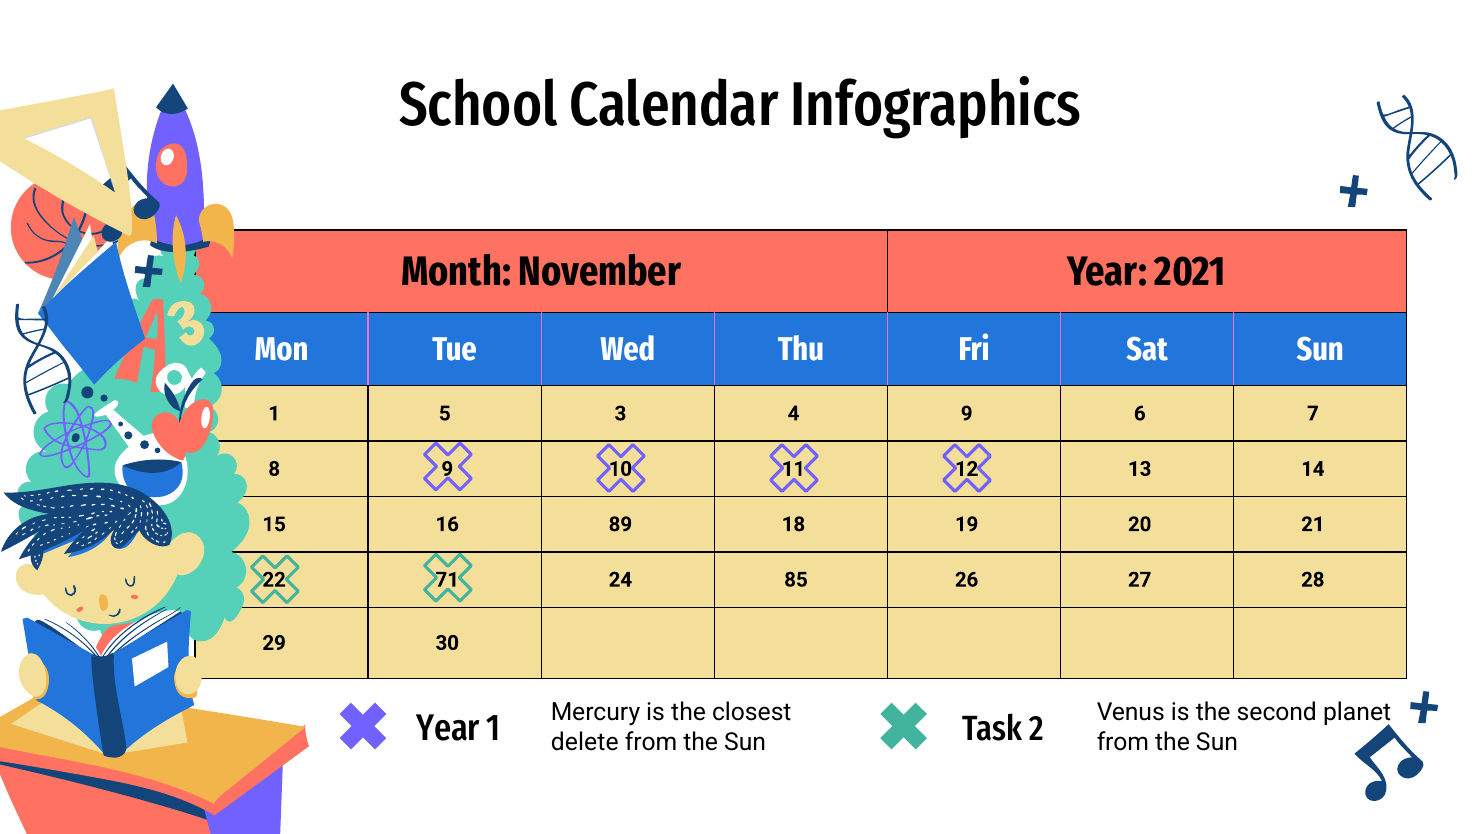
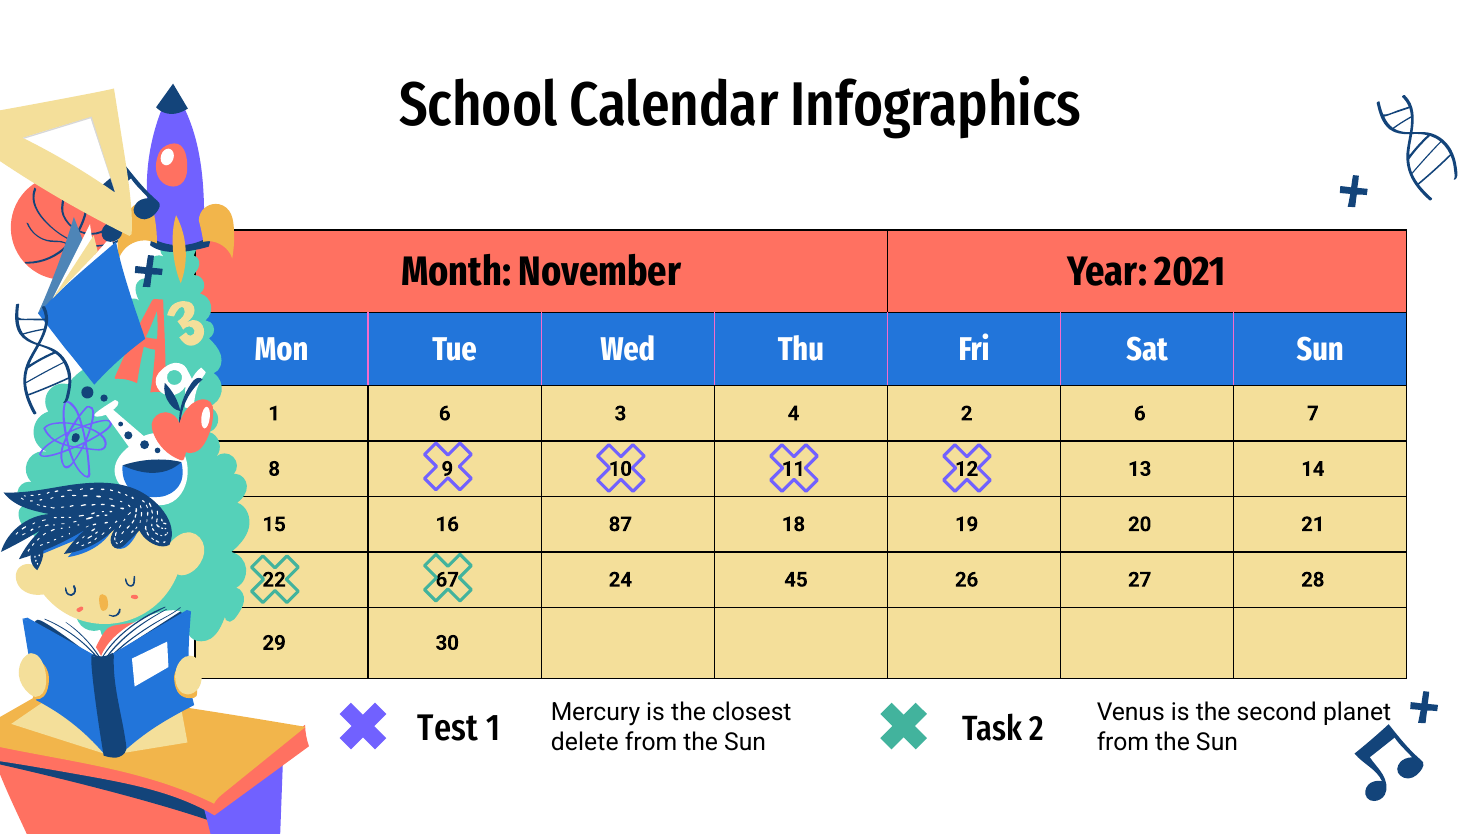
1 5: 5 -> 6 (445, 414)
4 9: 9 -> 2 (967, 414)
89: 89 -> 87 (620, 525)
71: 71 -> 67 (447, 580)
85: 85 -> 45 (796, 580)
Year: Year -> Test (448, 729)
